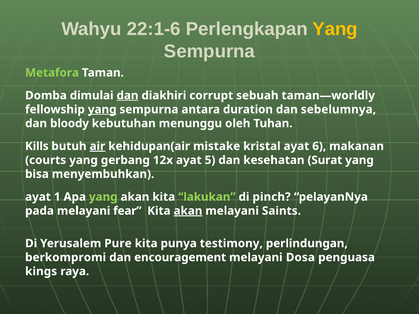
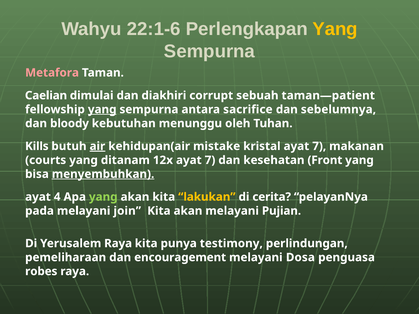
Metafora colour: light green -> pink (52, 73)
Domba: Domba -> Caelian (46, 96)
dan underline: present -> none (128, 96)
taman—worldly: taman—worldly -> taman—patient (328, 96)
duration: duration -> sacrifice (248, 110)
kristal ayat 6: 6 -> 7 (319, 146)
gerbang: gerbang -> ditanam (125, 160)
12x ayat 5: 5 -> 7 (210, 160)
Surat: Surat -> Front (325, 160)
menyembuhkan underline: none -> present (103, 174)
1: 1 -> 4 (57, 197)
lakukan colour: light green -> yellow (207, 197)
pinch: pinch -> cerita (272, 197)
fear: fear -> join (127, 211)
akan underline: present -> none (188, 211)
Saints: Saints -> Pujian (282, 211)
Yerusalem Pure: Pure -> Raya (118, 244)
berkompromi: berkompromi -> pemeliharaan (66, 258)
kings: kings -> robes (41, 272)
